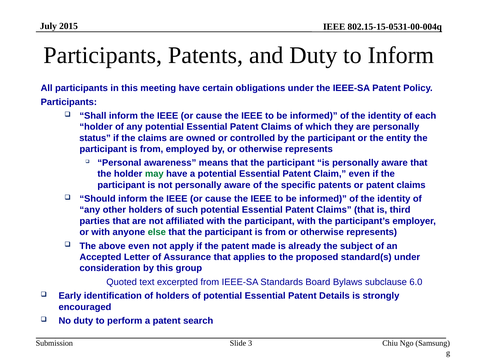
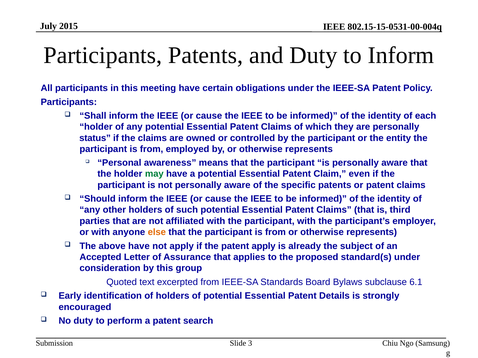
else colour: green -> orange (157, 232)
above even: even -> have (139, 246)
patent made: made -> apply (264, 246)
6.0: 6.0 -> 6.1 (416, 282)
